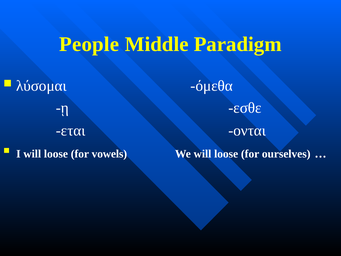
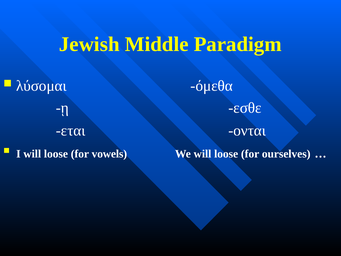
People: People -> Jewish (89, 44)
